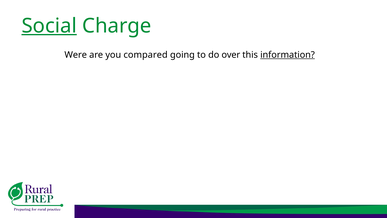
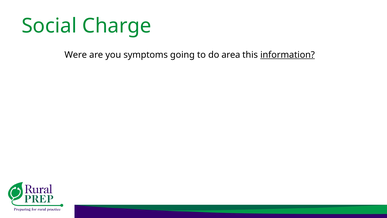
Social underline: present -> none (49, 26)
compared: compared -> symptoms (146, 55)
over: over -> area (231, 55)
